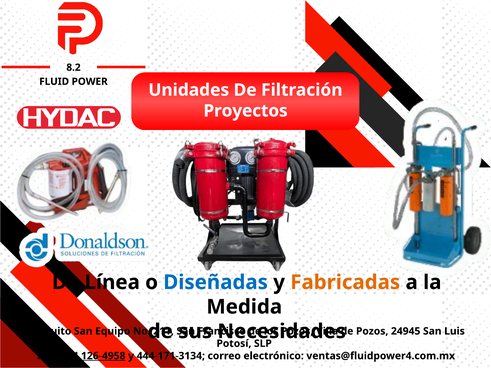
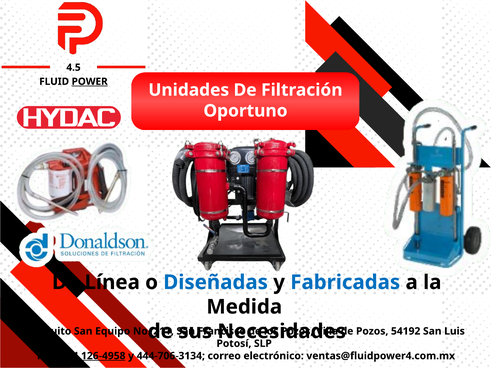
8.2: 8.2 -> 4.5 (73, 67)
POWER underline: none -> present (90, 82)
Proyectos: Proyectos -> Oportuno (245, 111)
Fabricadas colour: orange -> blue (345, 283)
24945: 24945 -> 54192 (406, 331)
444-171-3134: 444-171-3134 -> 444-706-3134 (171, 356)
